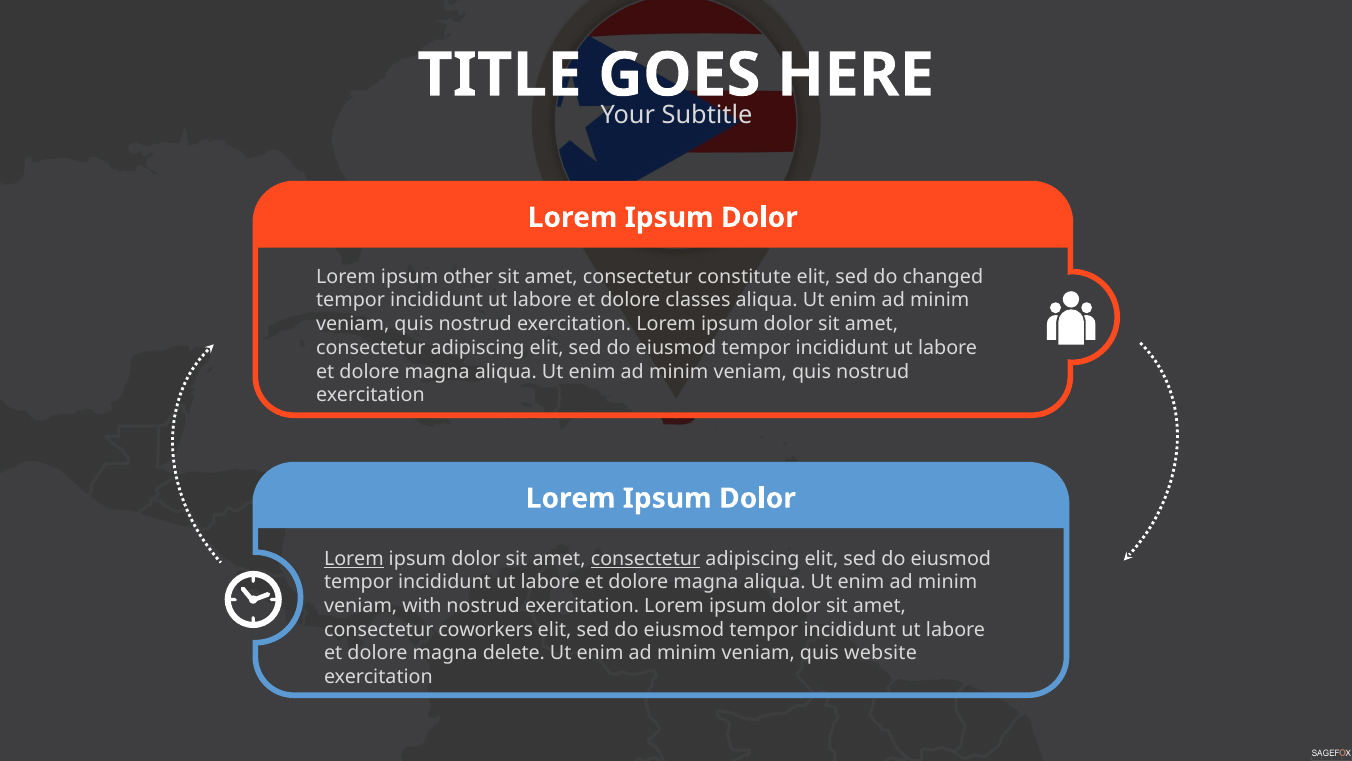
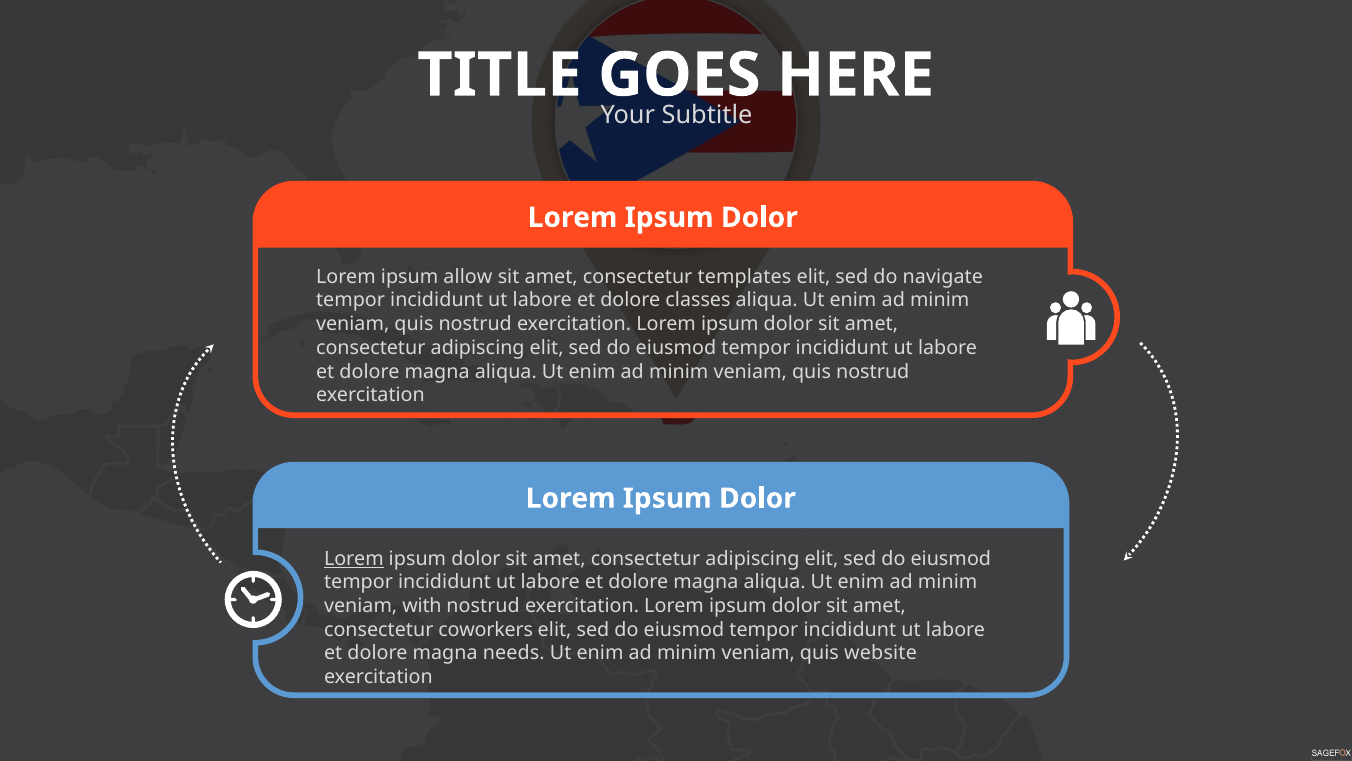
other: other -> allow (468, 277)
constitute: constitute -> templates (744, 277)
changed: changed -> navigate (943, 277)
consectetur underline: present -> none (646, 558)
delete: delete -> needs (514, 653)
